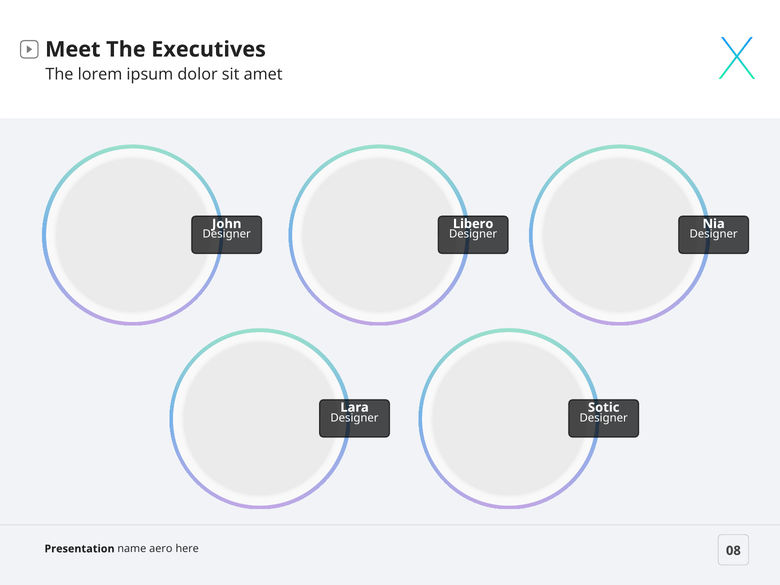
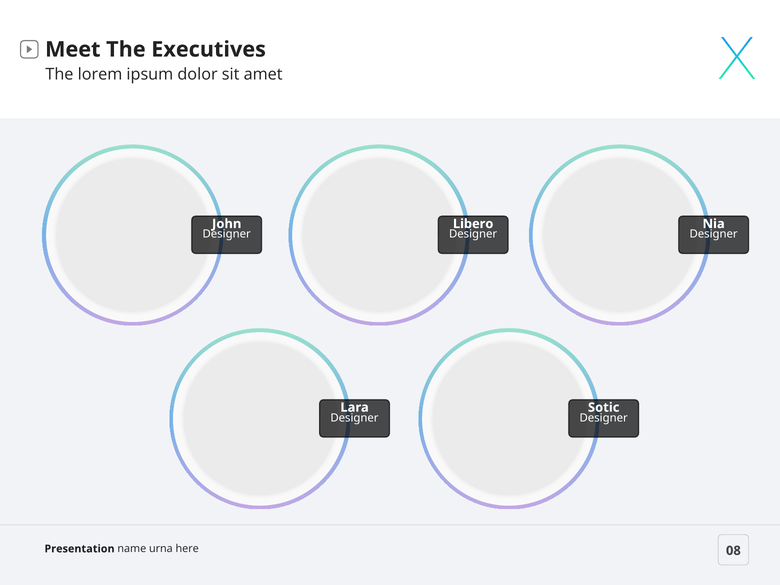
aero: aero -> urna (161, 549)
